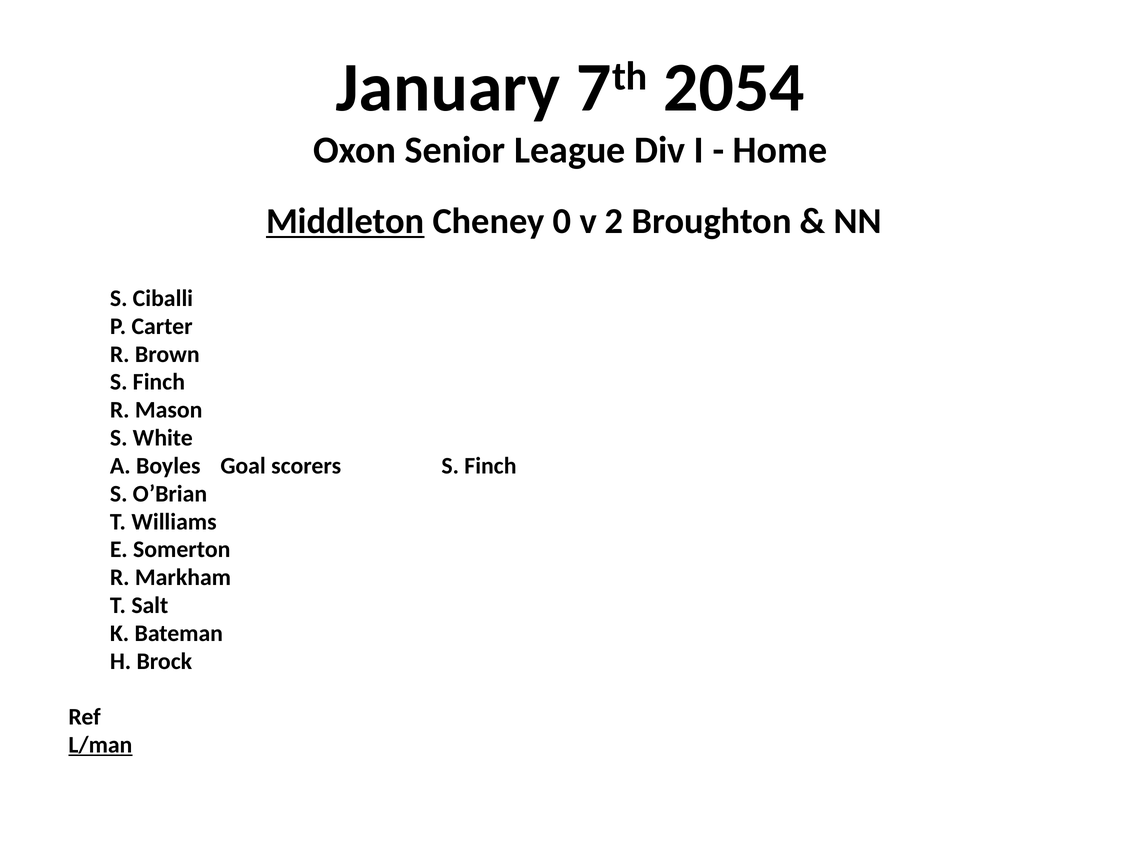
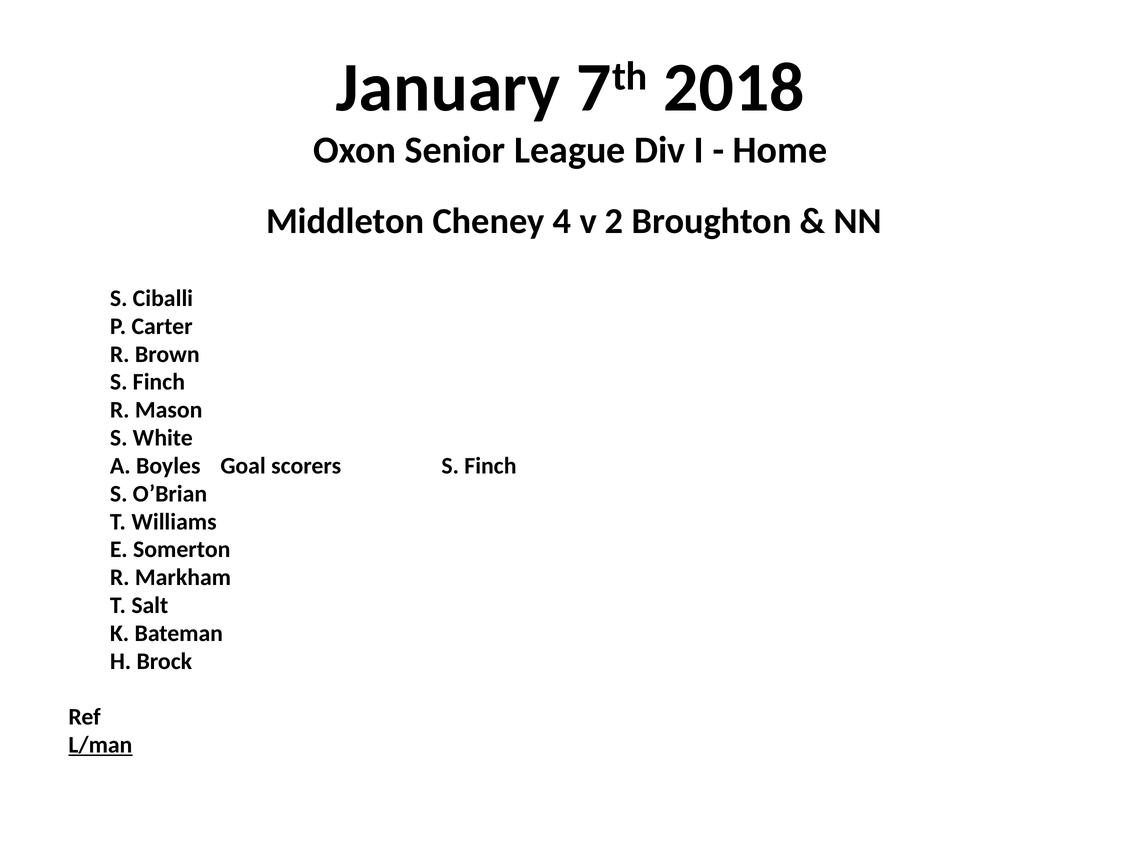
2054: 2054 -> 2018 (734, 88)
Middleton underline: present -> none (345, 221)
0: 0 -> 4 (562, 221)
